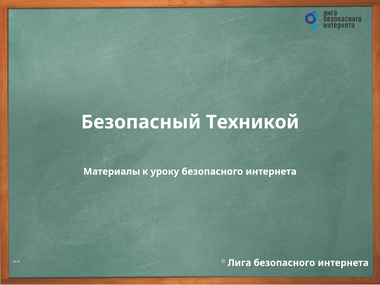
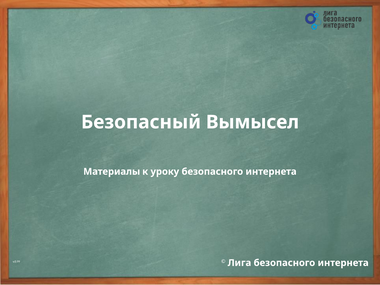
Техникой: Техникой -> Вымысел (252, 122)
